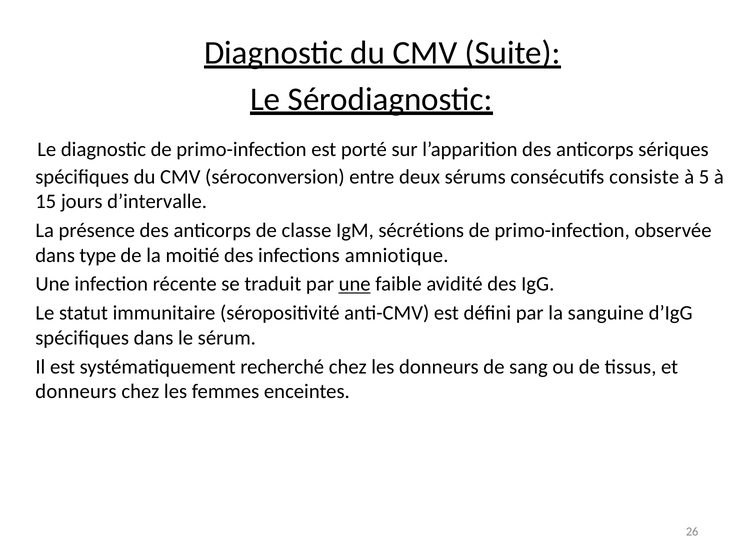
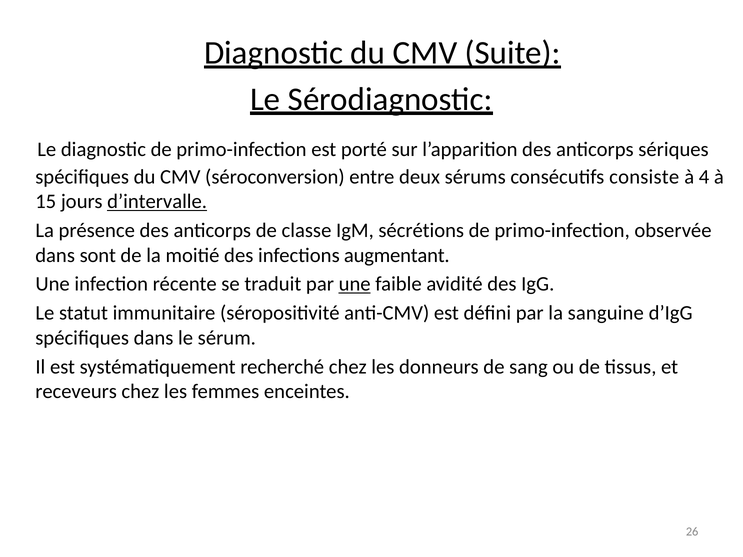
5: 5 -> 4 (704, 177)
d’intervalle underline: none -> present (157, 202)
type: type -> sont (98, 255)
amniotique: amniotique -> augmentant (397, 255)
donneurs: donneurs -> receveurs (76, 392)
